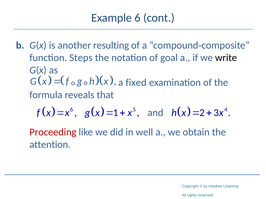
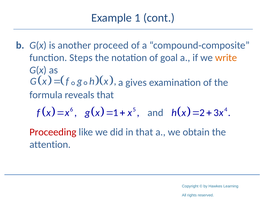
Example 6: 6 -> 1 (138, 18)
resulting: resulting -> proceed (111, 45)
write colour: black -> orange (226, 58)
fixed: fixed -> gives (136, 83)
in well: well -> that (144, 132)
